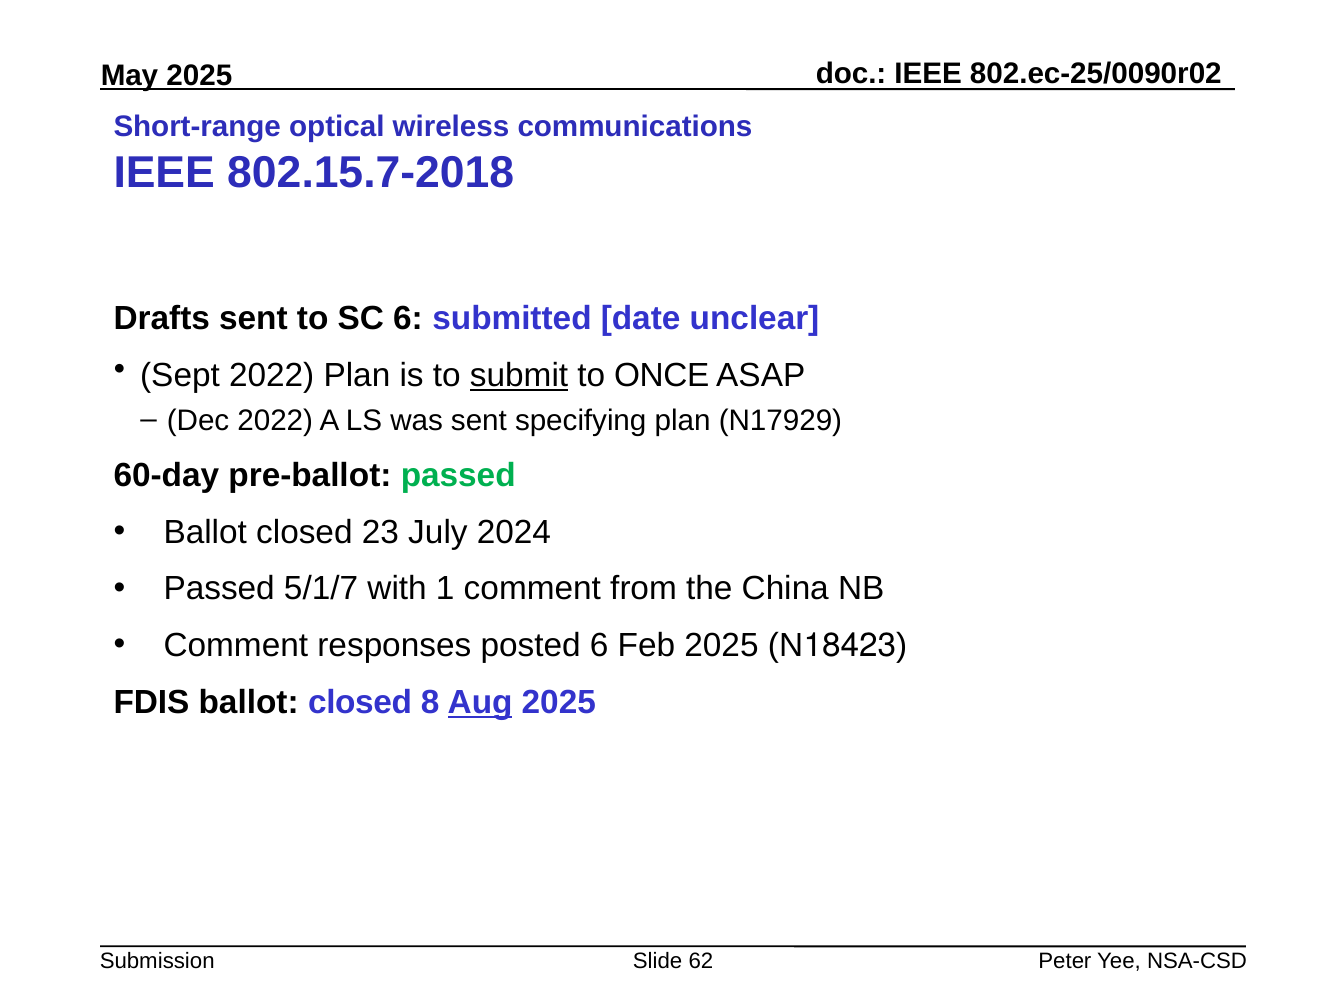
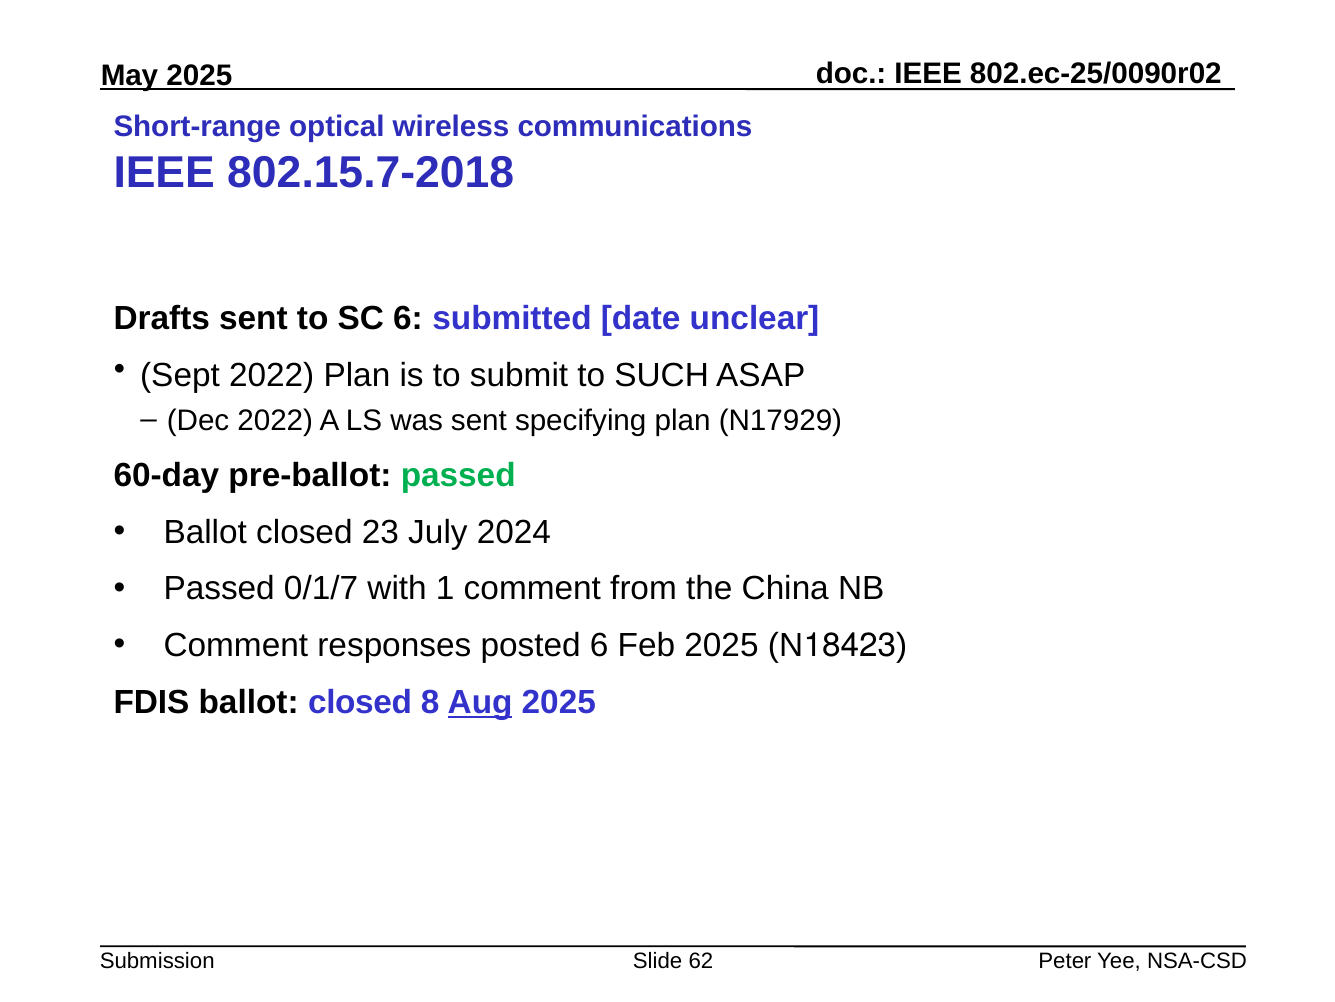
submit underline: present -> none (519, 375)
ONCE: ONCE -> SUCH (662, 375)
5/1/7: 5/1/7 -> 0/1/7 (321, 588)
